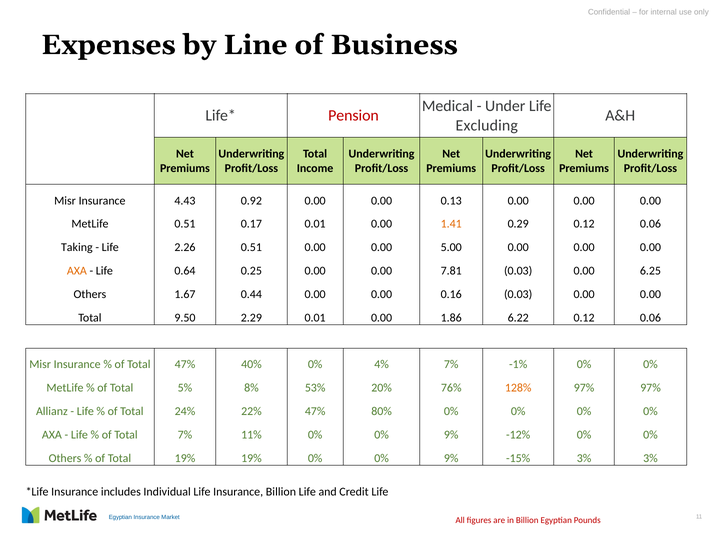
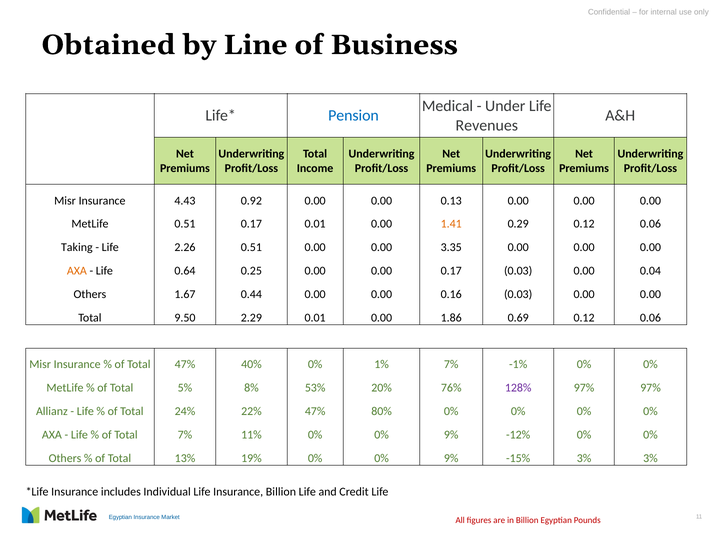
Expenses: Expenses -> Obtained (108, 45)
Pension colour: red -> blue (354, 116)
Excluding: Excluding -> Revenues (487, 125)
5.00: 5.00 -> 3.35 (451, 247)
0.00 7.81: 7.81 -> 0.17 (451, 271)
6.25: 6.25 -> 0.04 (650, 271)
6.22: 6.22 -> 0.69 (518, 318)
4%: 4% -> 1% (382, 365)
128% colour: orange -> purple (518, 388)
Total 19%: 19% -> 13% (185, 458)
